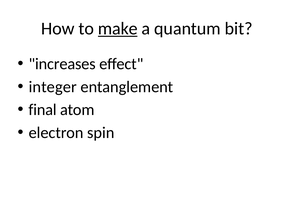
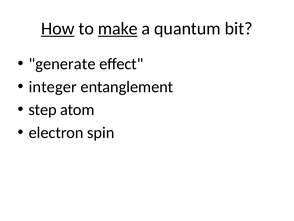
How underline: none -> present (58, 28)
increases: increases -> generate (62, 64)
final: final -> step (43, 110)
